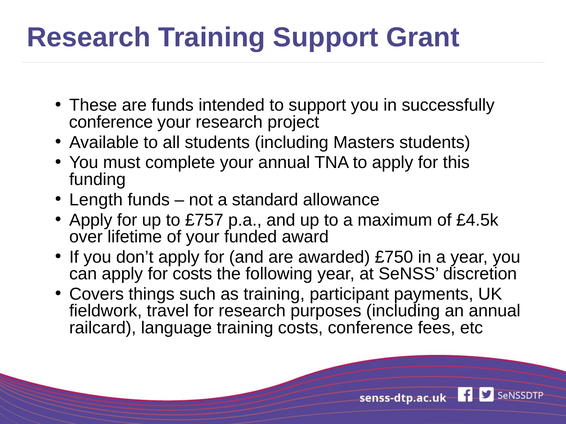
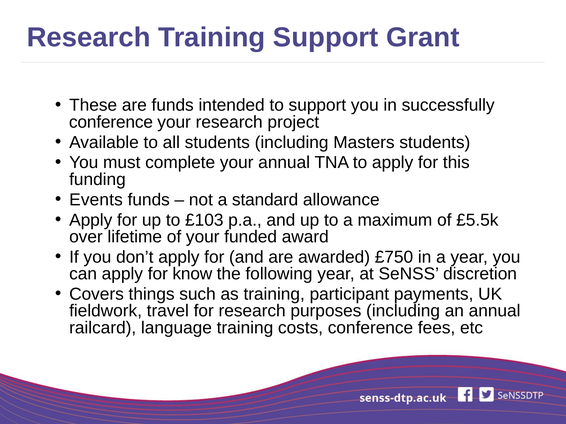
Length: Length -> Events (96, 200)
£757: £757 -> £103 (204, 220)
£4.5k: £4.5k -> £5.5k (477, 220)
for costs: costs -> know (192, 274)
